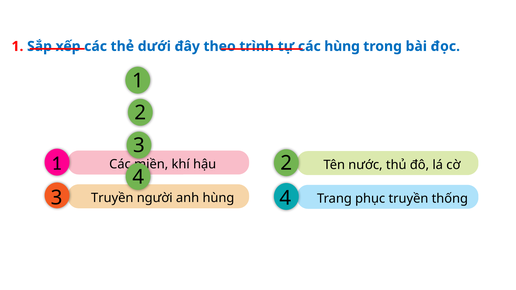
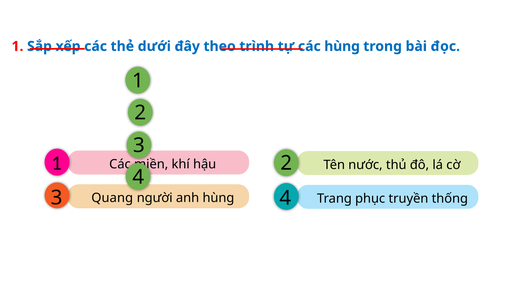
Truyền: Truyền -> Quang (112, 198)
